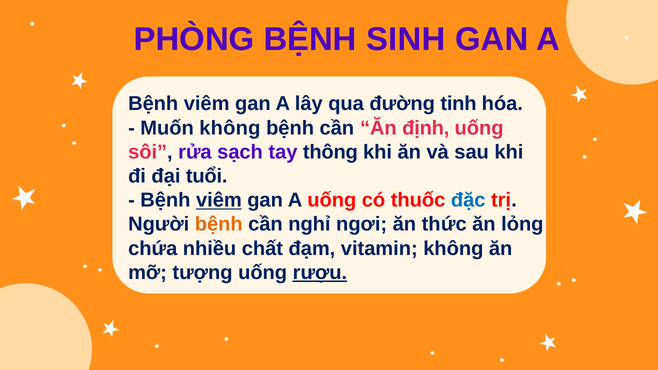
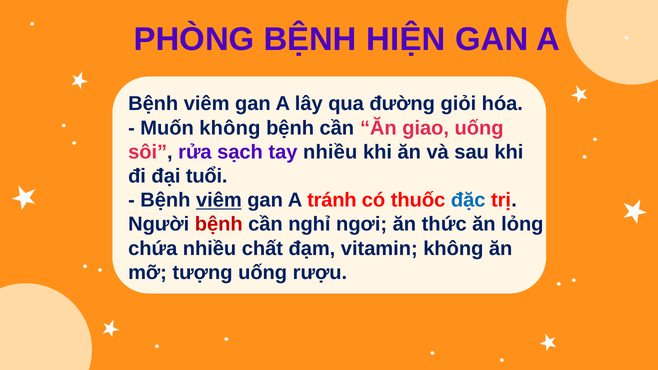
SINH: SINH -> HIỆN (406, 39)
tinh: tinh -> giỏi (458, 104)
định: định -> giao (426, 128)
tay thông: thông -> nhiều (330, 152)
A uống: uống -> tránh (332, 200)
bệnh colour: orange -> red (219, 224)
rượu underline: present -> none (320, 273)
